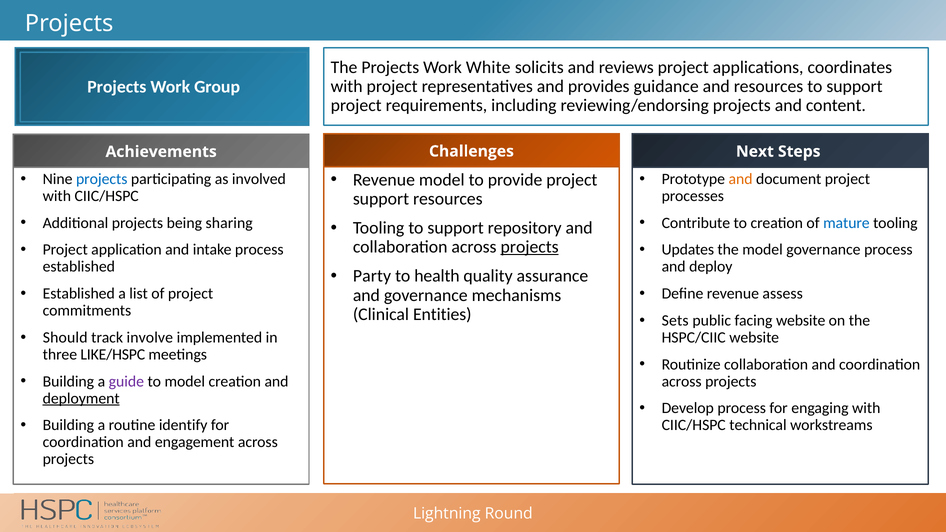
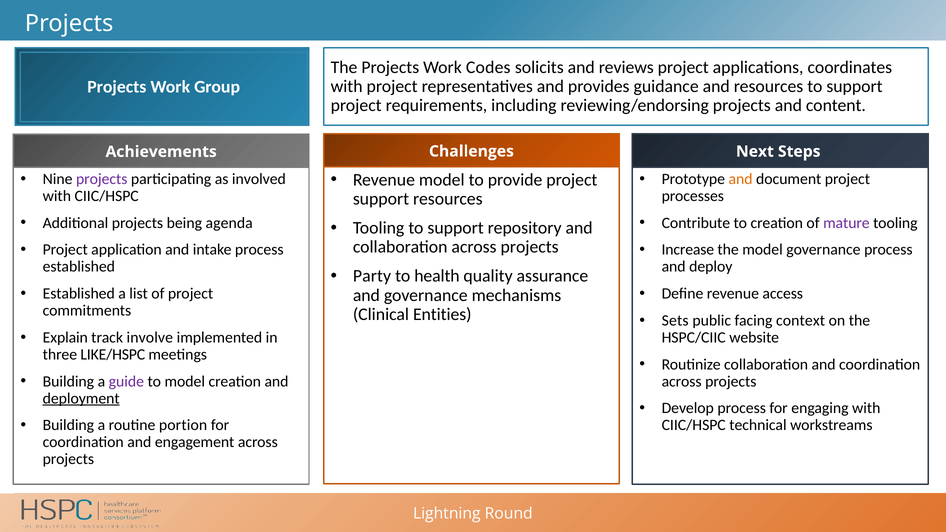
White: White -> Codes (488, 67)
projects colour: blue -> purple (102, 179)
sharing: sharing -> agenda (229, 223)
mature colour: blue -> purple (846, 223)
projects underline: present -> none (530, 247)
Updates: Updates -> Increase (688, 250)
assess: assess -> access (783, 294)
facing website: website -> context (801, 321)
Should: Should -> Explain (65, 338)
identify: identify -> portion (183, 425)
